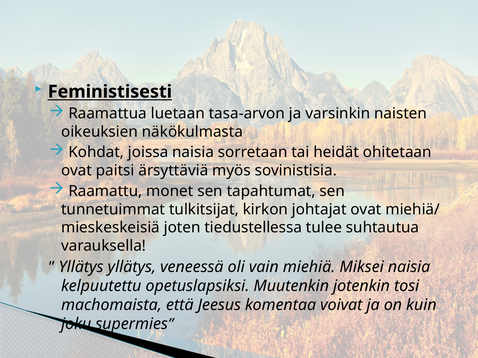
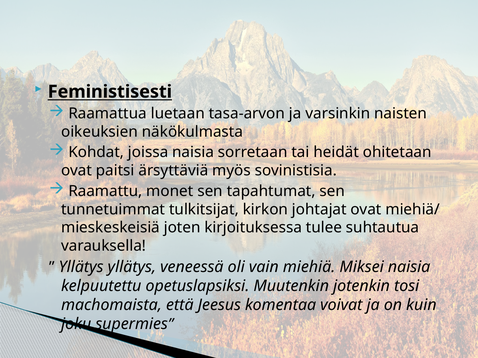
tiedustellessa: tiedustellessa -> kirjoituksessa (253, 228)
